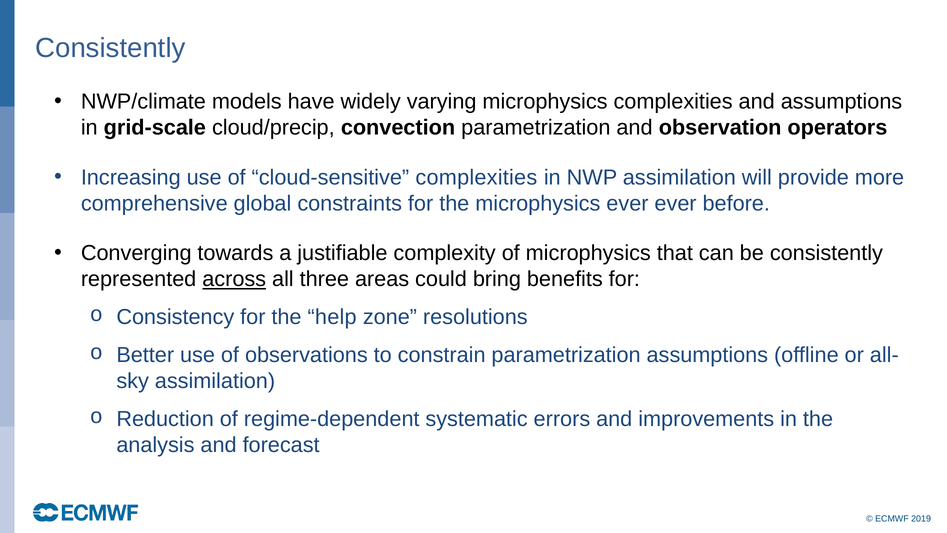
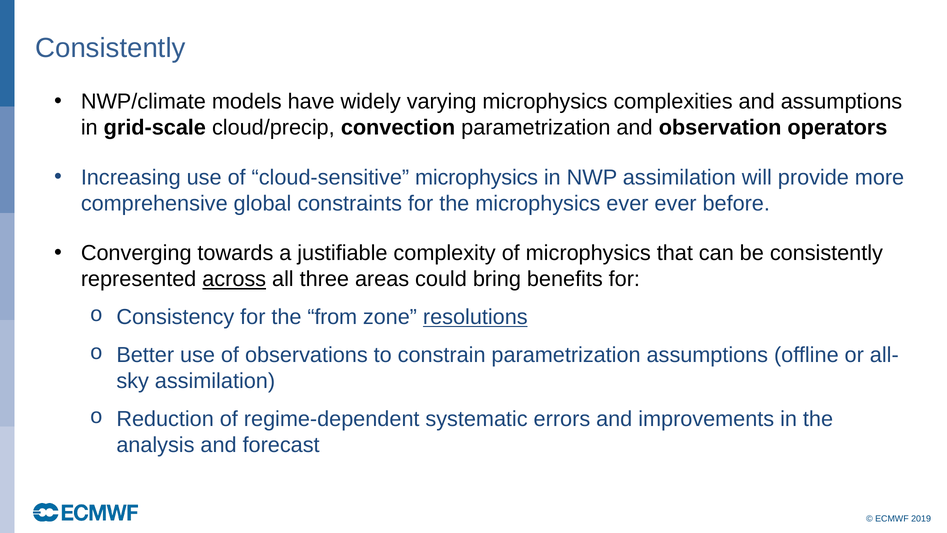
cloud-sensitive complexities: complexities -> microphysics (477, 177)
help: help -> from (332, 317)
resolutions underline: none -> present (475, 317)
